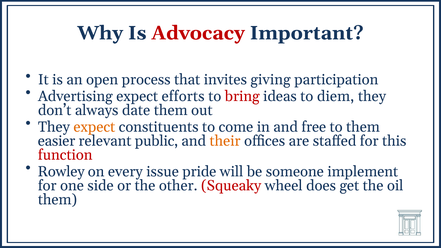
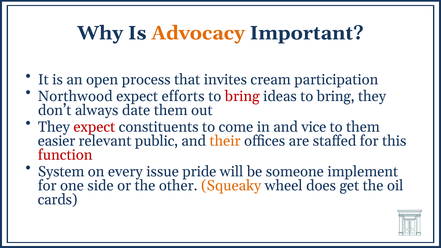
Advocacy colour: red -> orange (198, 33)
giving: giving -> cream (271, 80)
Advertising: Advertising -> Northwood (75, 96)
ideas to diem: diem -> bring (336, 96)
expect colour: orange -> red (94, 127)
free: free -> vice (314, 127)
Rowley: Rowley -> System (61, 172)
Squeaky colour: red -> orange (231, 186)
them: them -> cards (58, 200)
